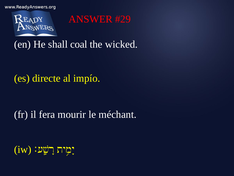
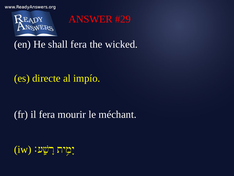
shall coal: coal -> fera (79, 44)
